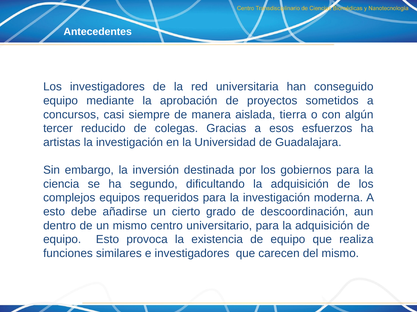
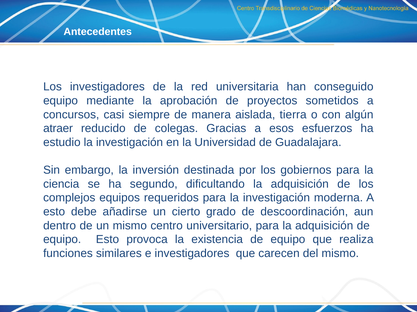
tercer: tercer -> atraer (58, 129)
artistas: artistas -> estudio (62, 143)
